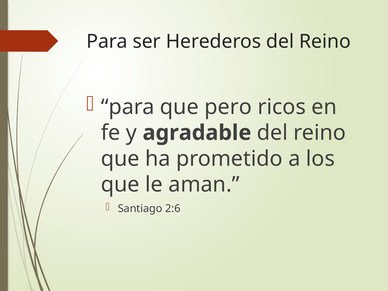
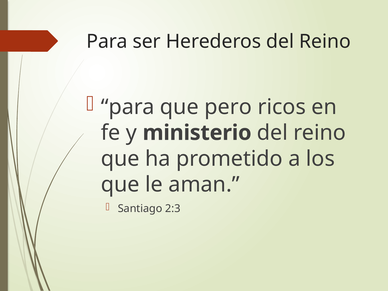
agradable: agradable -> ministerio (197, 133)
2:6: 2:6 -> 2:3 (173, 209)
